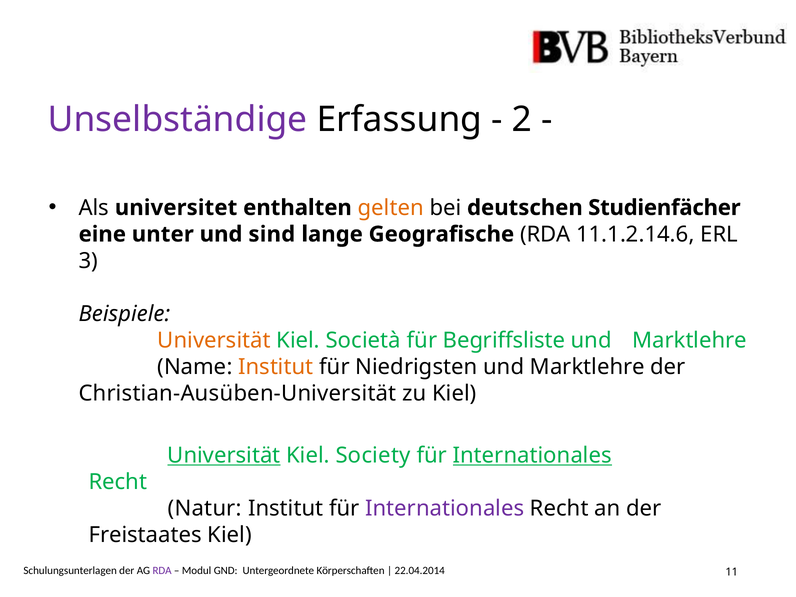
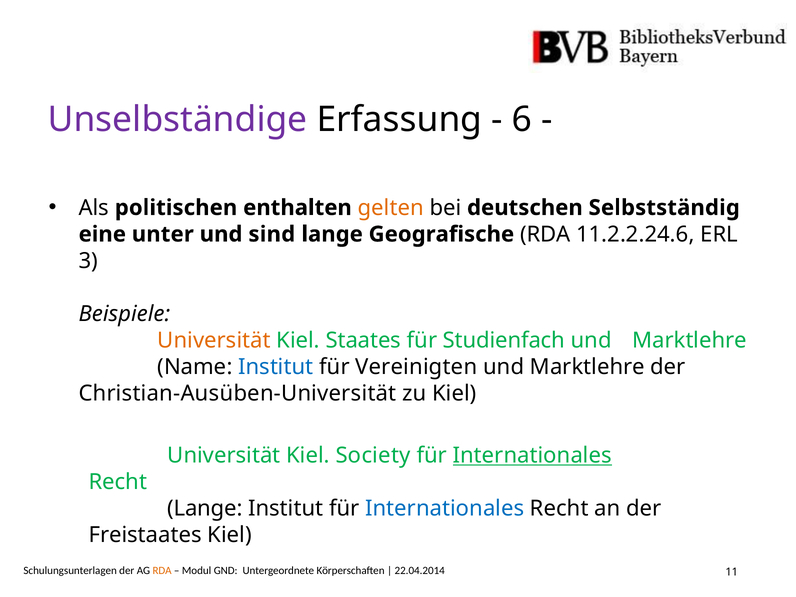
2: 2 -> 6 (522, 120)
universitet: universitet -> politischen (176, 208)
Studienfächer: Studienfächer -> Selbstständig (664, 208)
11.1.2.14.6: 11.1.2.14.6 -> 11.2.2.24.6 (635, 234)
Società: Società -> Staates (363, 340)
Begriffsliste: Begriffsliste -> Studienfach (504, 340)
Institut colour: orange -> blue (276, 367)
Niedrigsten: Niedrigsten -> Vereinigten (416, 367)
Universität underline: present -> none (224, 455)
Natur: Natur -> Lange (205, 509)
Internationales colour: purple -> blue (445, 509)
RDA colour: purple -> orange (162, 570)
